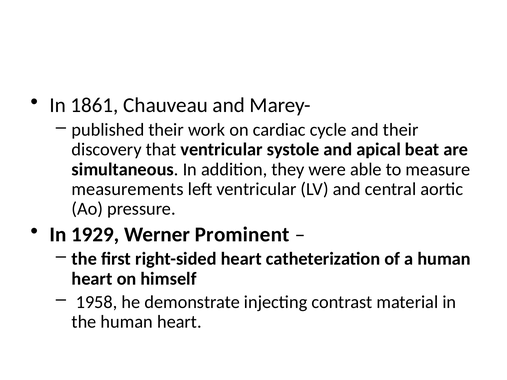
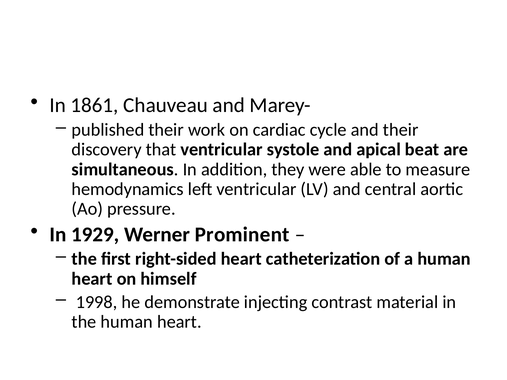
measurements: measurements -> hemodynamics (128, 189)
1958: 1958 -> 1998 (97, 302)
